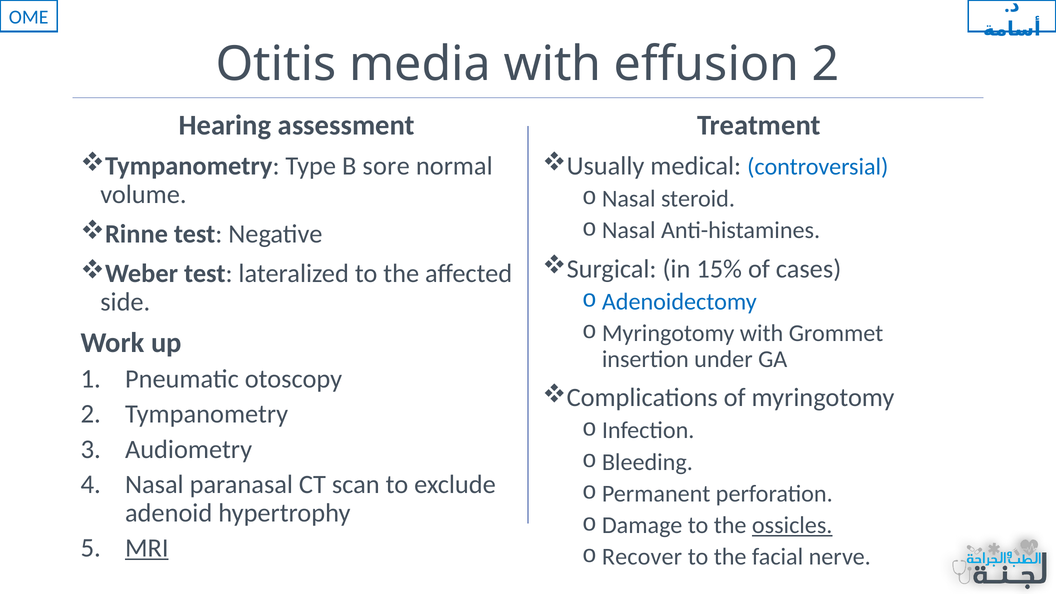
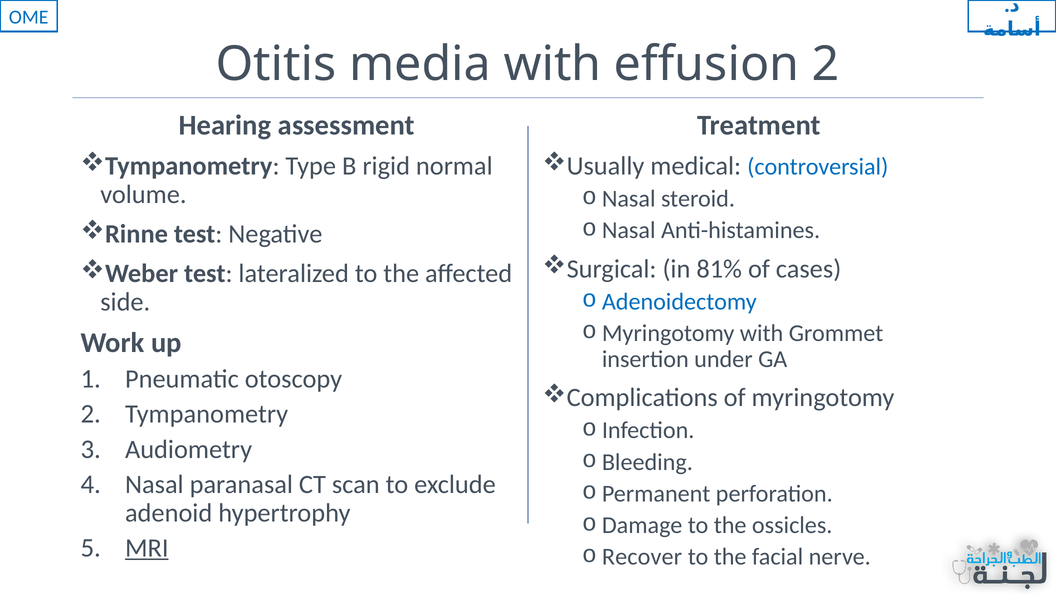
sore: sore -> rigid (386, 166)
15%: 15% -> 81% (719, 269)
ossicles underline: present -> none (792, 525)
